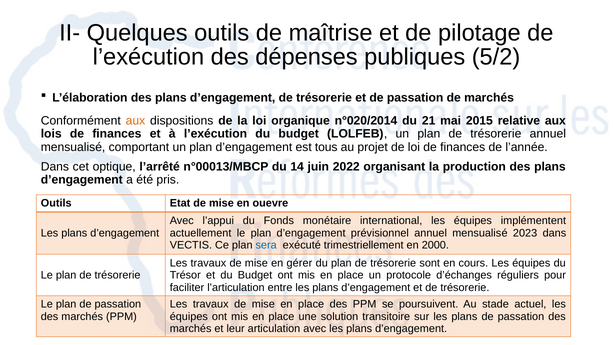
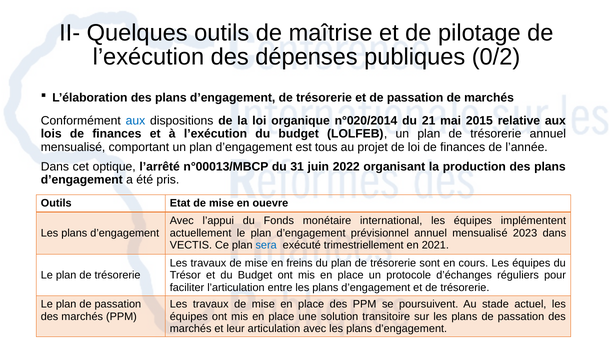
5/2: 5/2 -> 0/2 (496, 57)
aux colour: orange -> blue (135, 121)
14: 14 -> 31 (297, 166)
2000: 2000 -> 2021 (435, 245)
gérer: gérer -> freins (300, 263)
